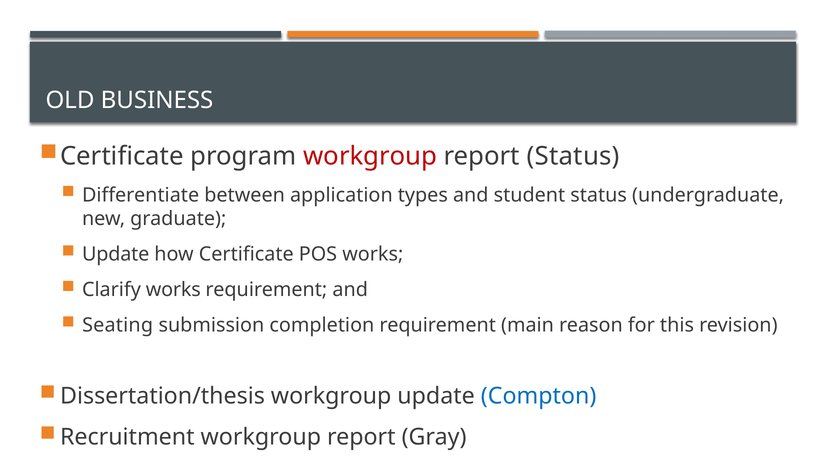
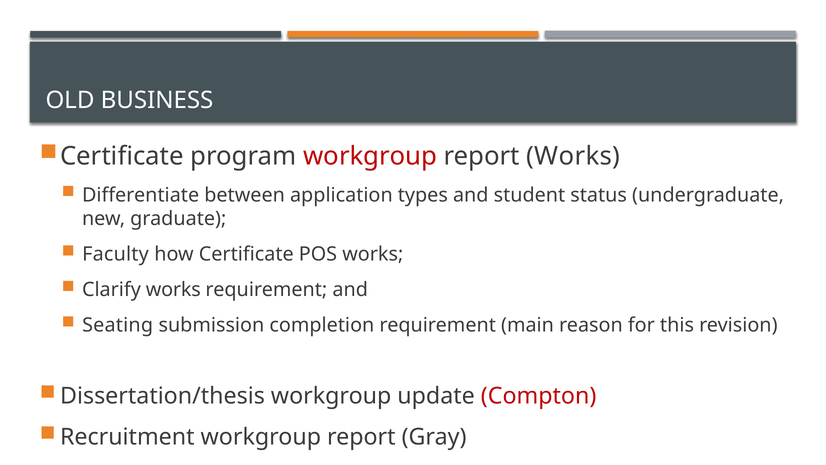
report Status: Status -> Works (573, 156)
Update: Update -> Faculty (115, 254)
Compton colour: blue -> red (539, 396)
